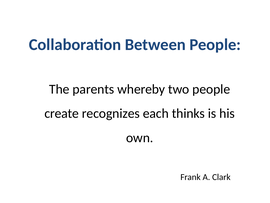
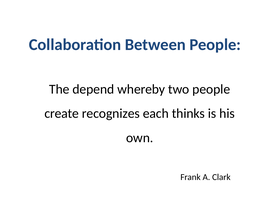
parents: parents -> depend (93, 89)
